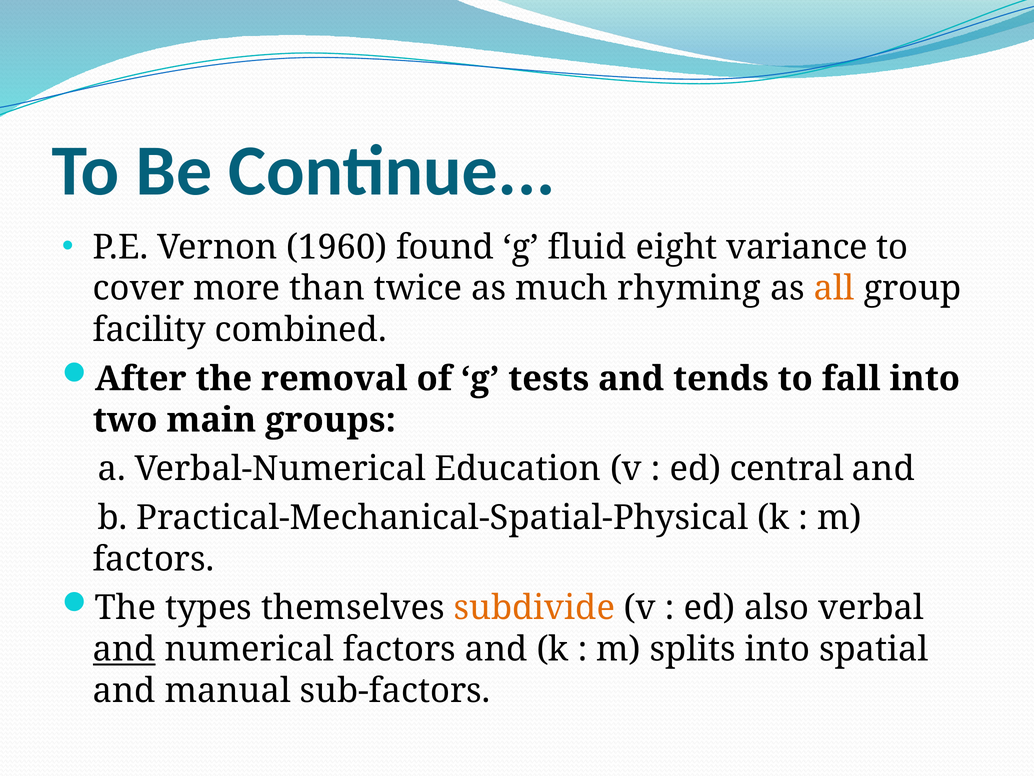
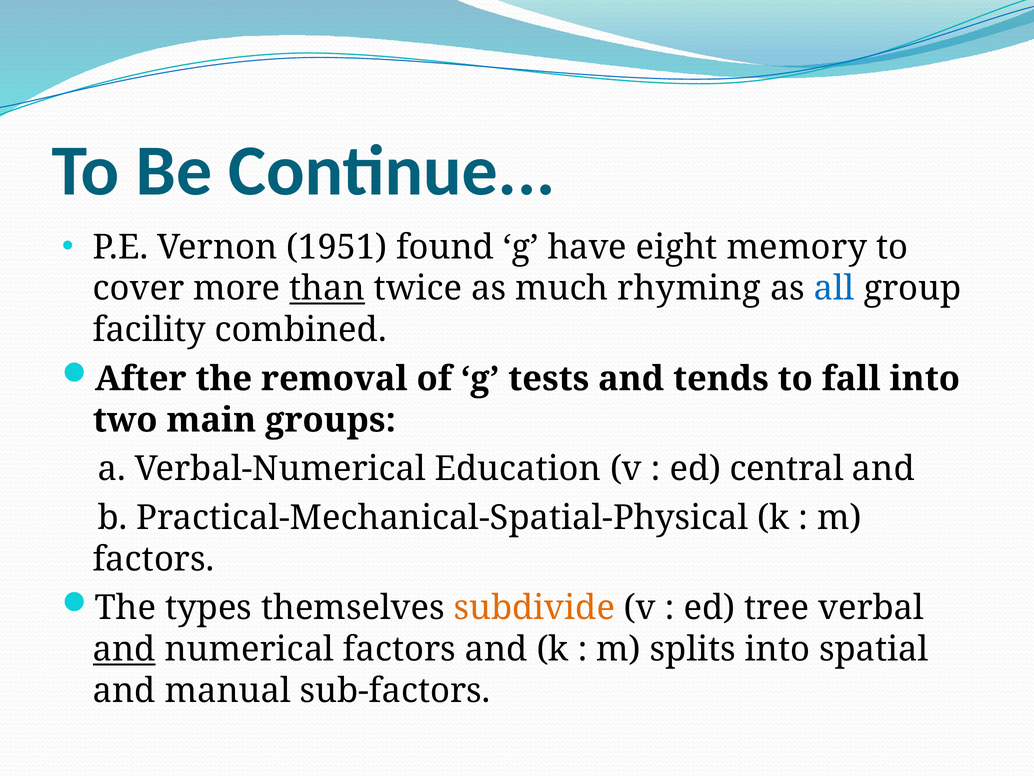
1960: 1960 -> 1951 (337, 247)
fluid: fluid -> have (587, 247)
variance: variance -> memory (797, 247)
than underline: none -> present (327, 288)
all colour: orange -> blue (834, 288)
also: also -> tree (777, 608)
